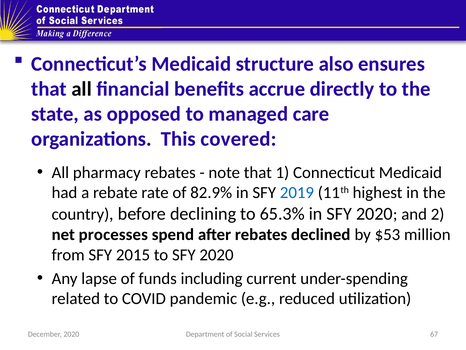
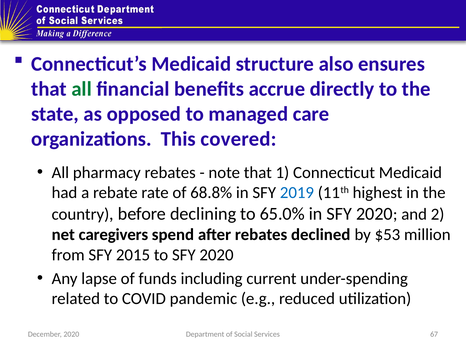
all colour: black -> green (82, 89)
82.9%: 82.9% -> 68.8% (211, 192)
65.3%: 65.3% -> 65.0% (282, 214)
processes: processes -> caregivers (113, 234)
